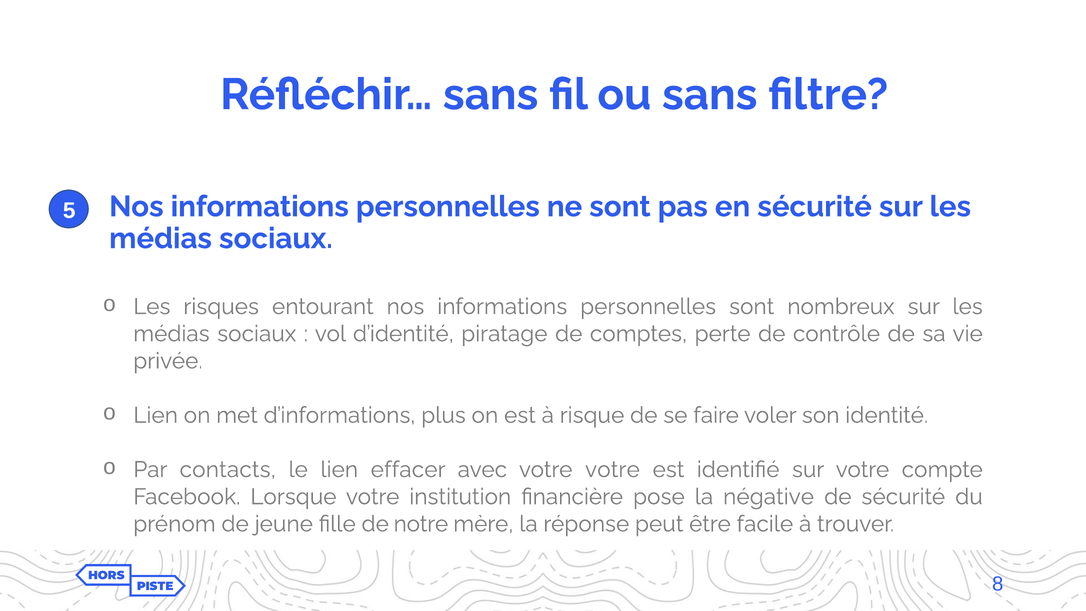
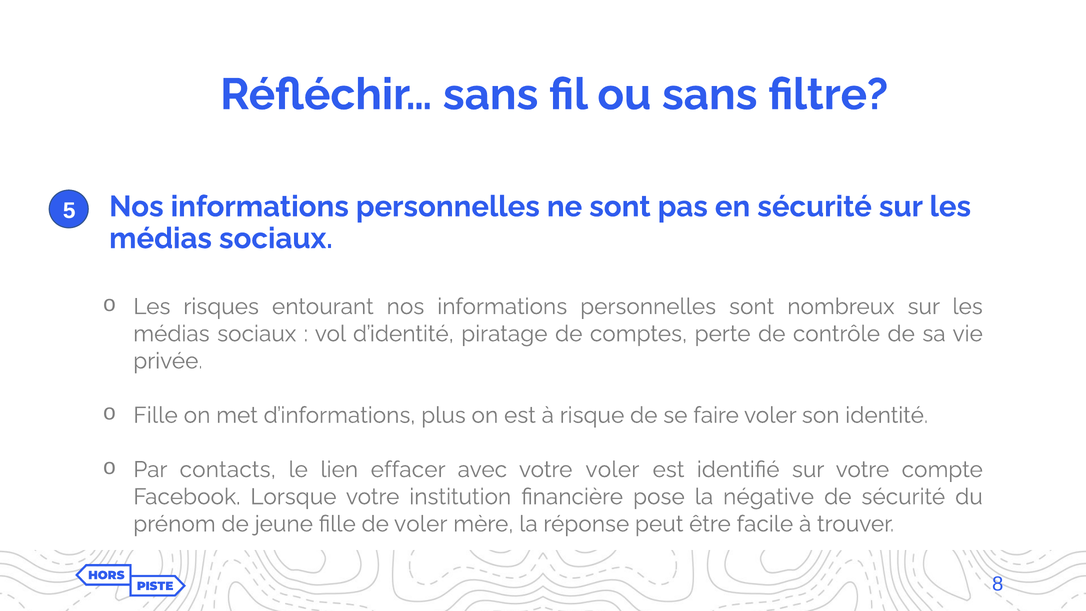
Lien: Lien -> Fille (156, 415)
votre votre: votre -> voler (612, 470)
de notre: notre -> voler (421, 524)
